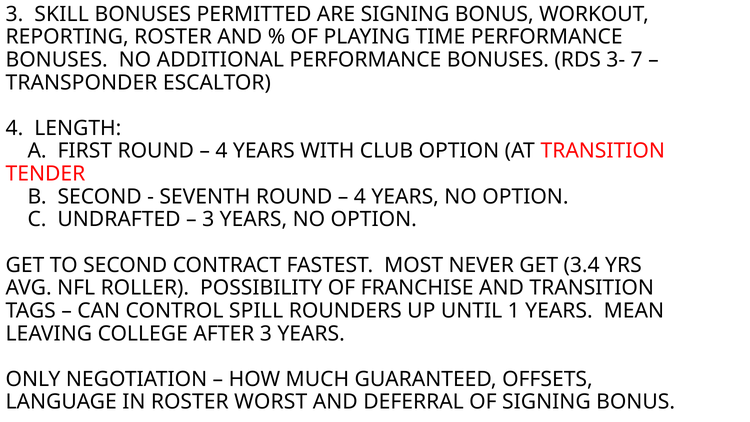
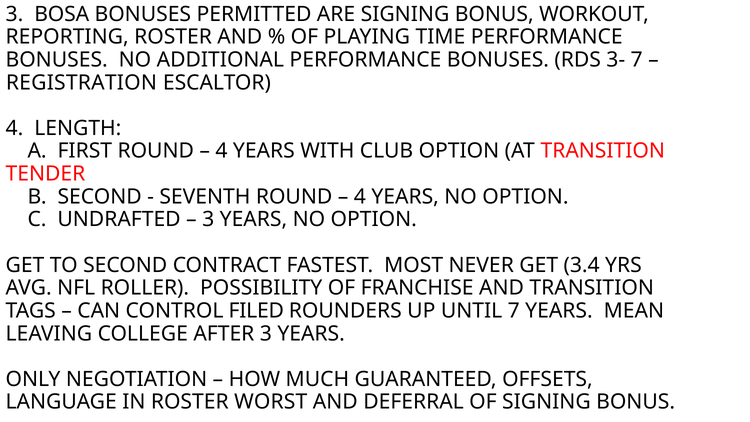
SKILL: SKILL -> BOSA (62, 14)
TRANSPONDER: TRANSPONDER -> REGISTRATION (81, 83)
SPILL: SPILL -> FILED (256, 311)
UNTIL 1: 1 -> 7 (514, 311)
